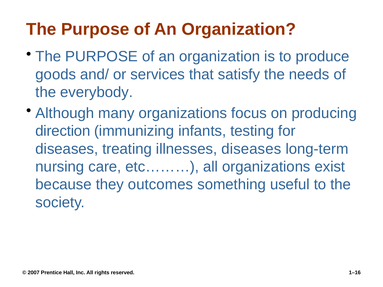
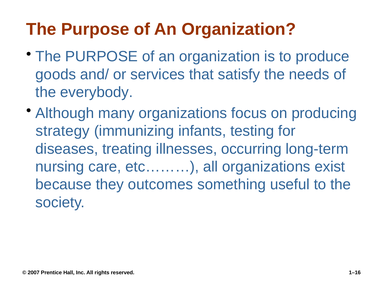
direction: direction -> strategy (63, 131)
illnesses diseases: diseases -> occurring (251, 149)
